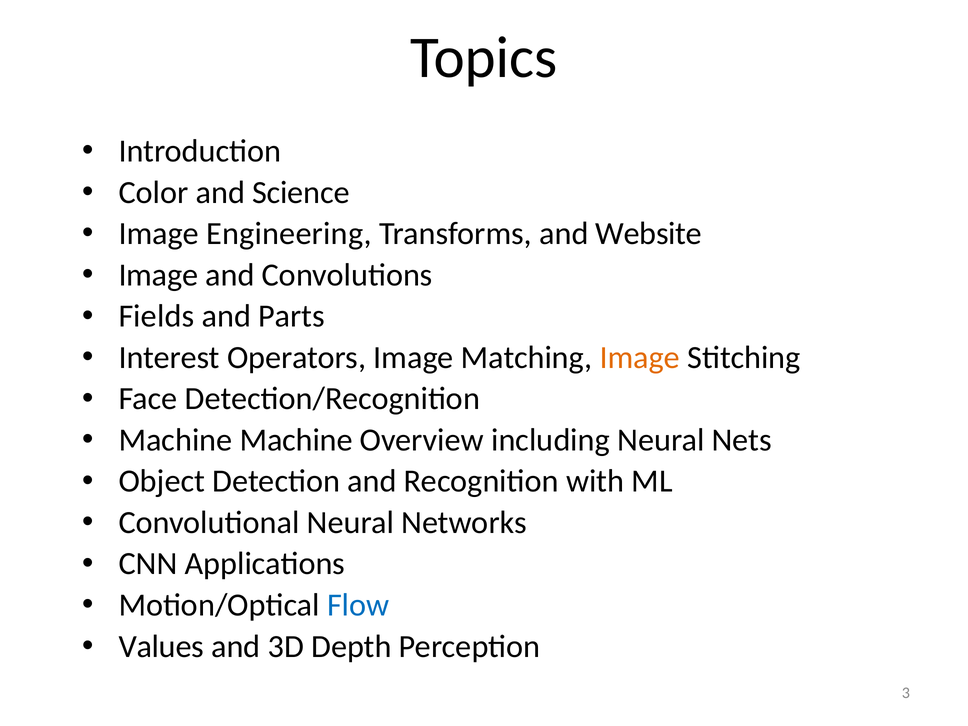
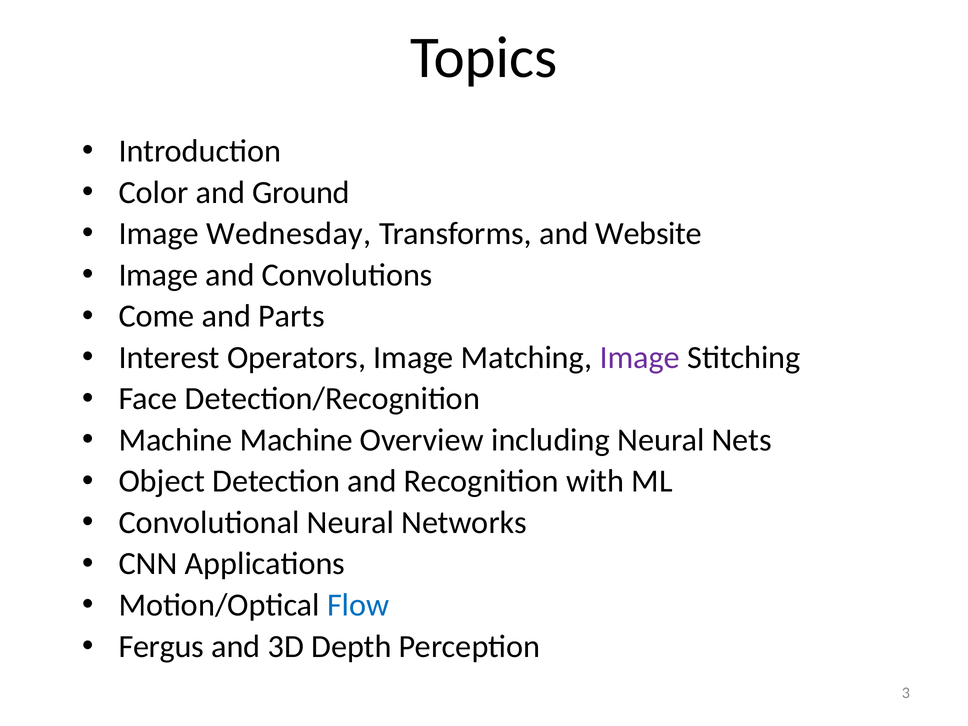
Science: Science -> Ground (301, 192)
Engineering: Engineering -> Wednesday (289, 234)
Fields: Fields -> Come (156, 316)
Image colour: orange -> purple (640, 357)
Values: Values -> Fergus (161, 646)
